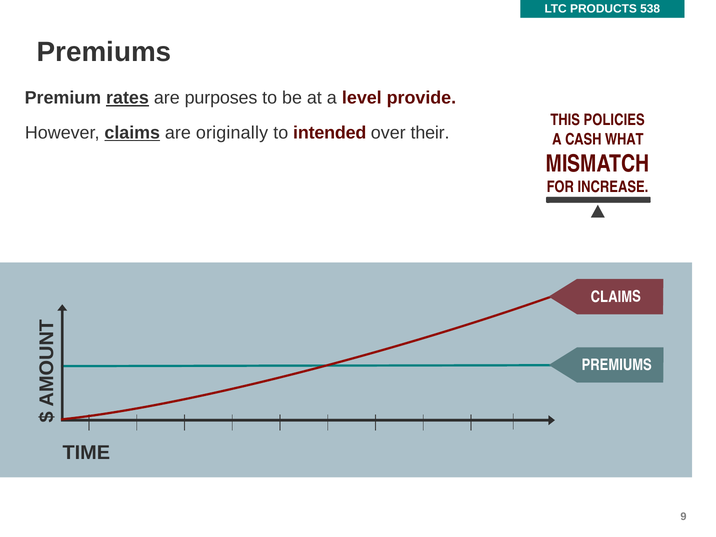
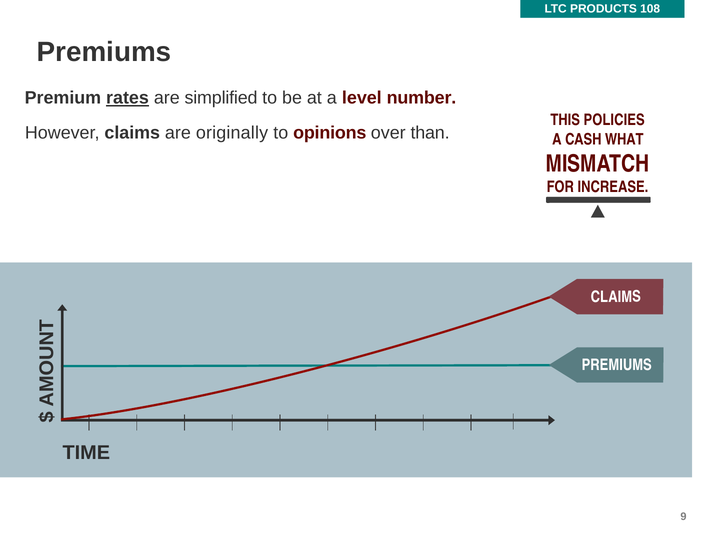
538: 538 -> 108 (650, 9)
purposes: purposes -> simplified (221, 98)
provide: provide -> number (421, 98)
claims underline: present -> none (132, 133)
intended: intended -> opinions (330, 133)
their: their -> than (430, 133)
